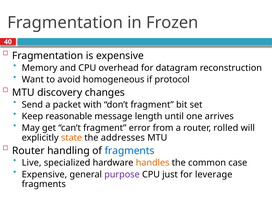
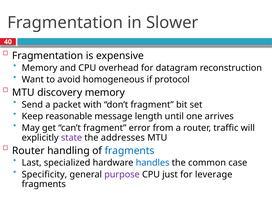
Frozen: Frozen -> Slower (172, 23)
discovery changes: changes -> memory (105, 92)
rolled: rolled -> traffic (226, 128)
state colour: orange -> purple (71, 138)
Live: Live -> Last (32, 163)
handles colour: orange -> blue (153, 163)
Expensive: Expensive -> Specificity (44, 174)
